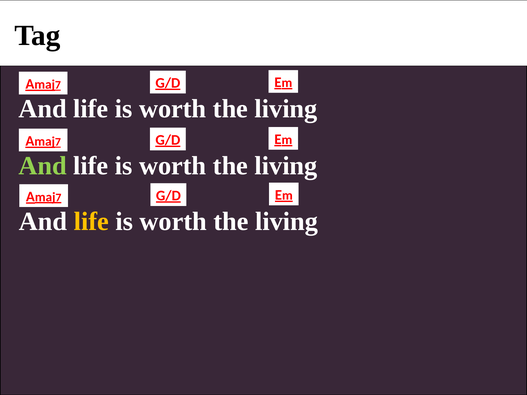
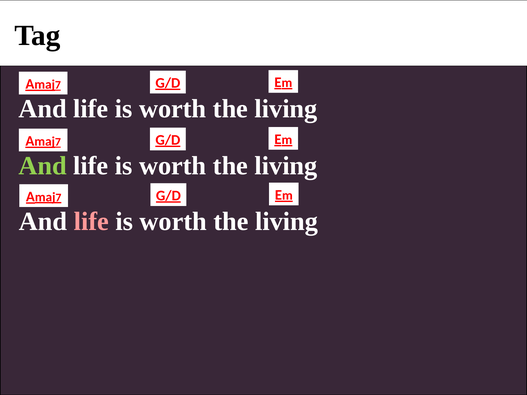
life colour: yellow -> pink (91, 221)
